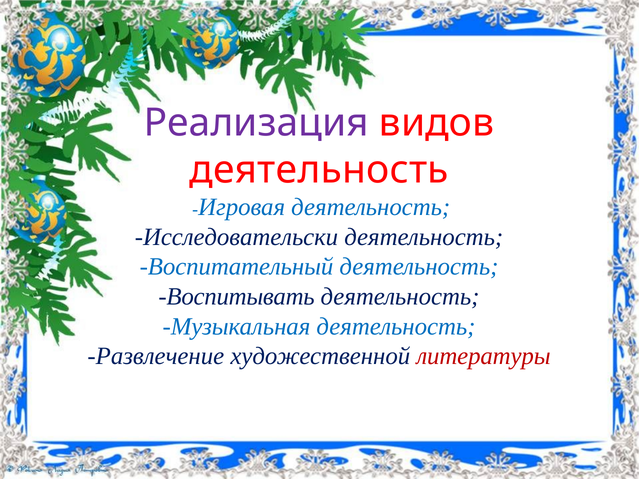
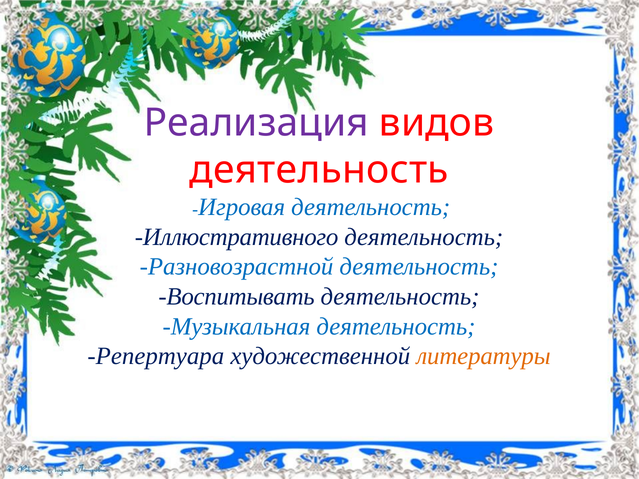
Исследовательски: Исследовательски -> Иллюстративного (237, 237)
Воспитательный: Воспитательный -> Разновозрастной (237, 267)
Развлечение: Развлечение -> Репертуара (156, 356)
литературы colour: red -> orange (483, 356)
